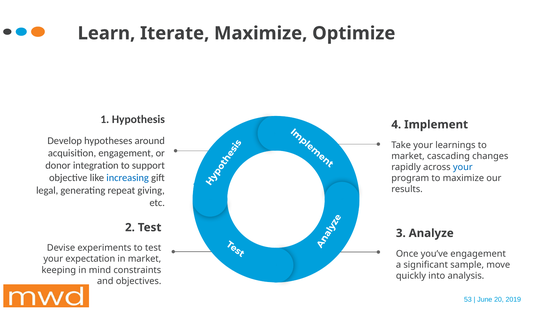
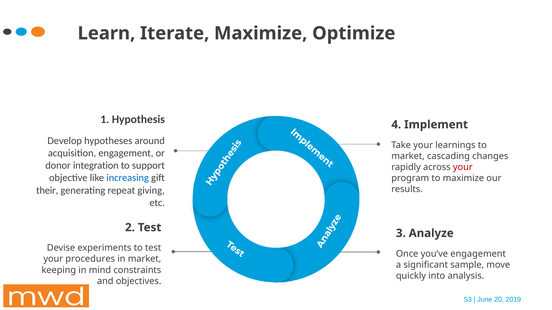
your colour: blue -> red (463, 167)
legal: legal -> their (47, 191)
expectation: expectation -> procedures (90, 259)
